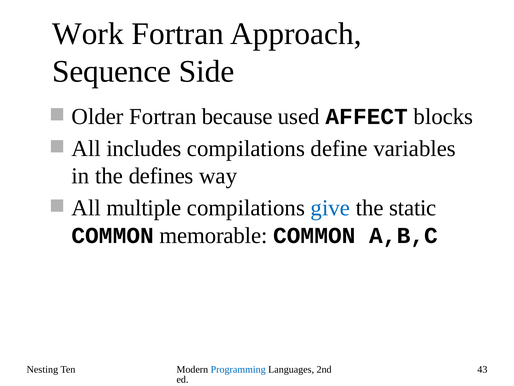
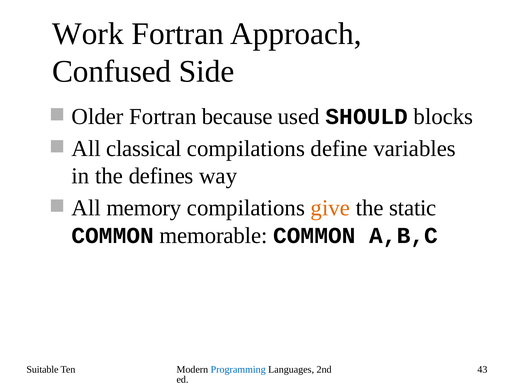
Sequence: Sequence -> Confused (112, 71)
AFFECT: AFFECT -> SHOULD (367, 116)
includes: includes -> classical (144, 148)
multiple: multiple -> memory (144, 208)
give colour: blue -> orange (330, 208)
Nesting: Nesting -> Suitable (42, 369)
